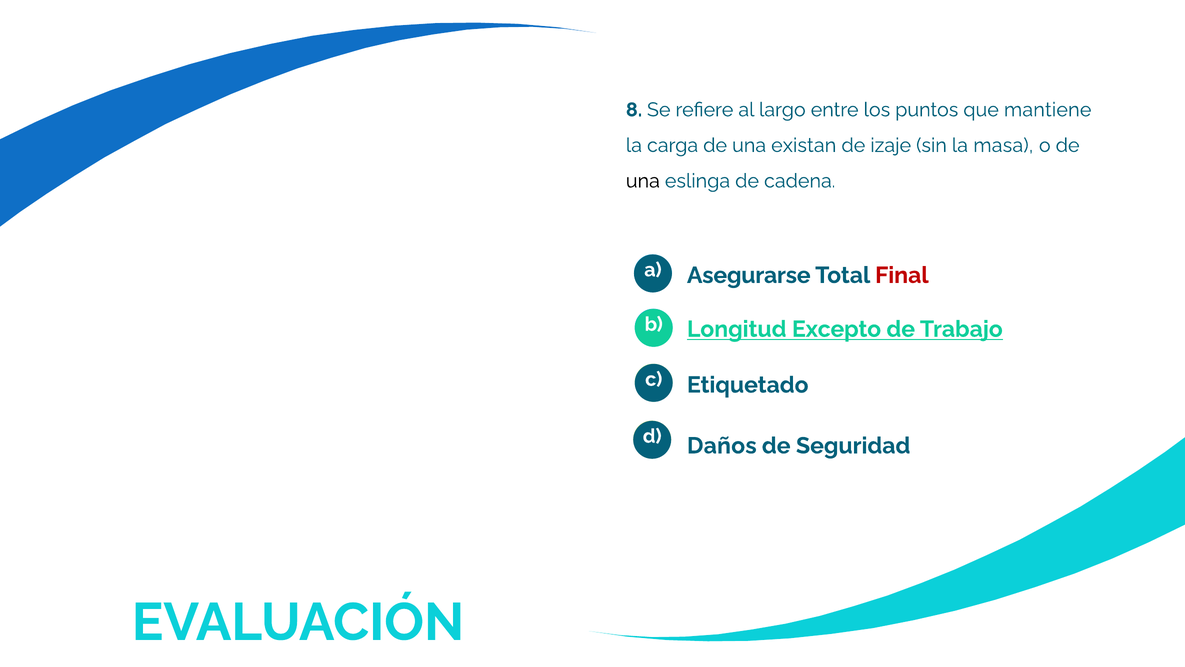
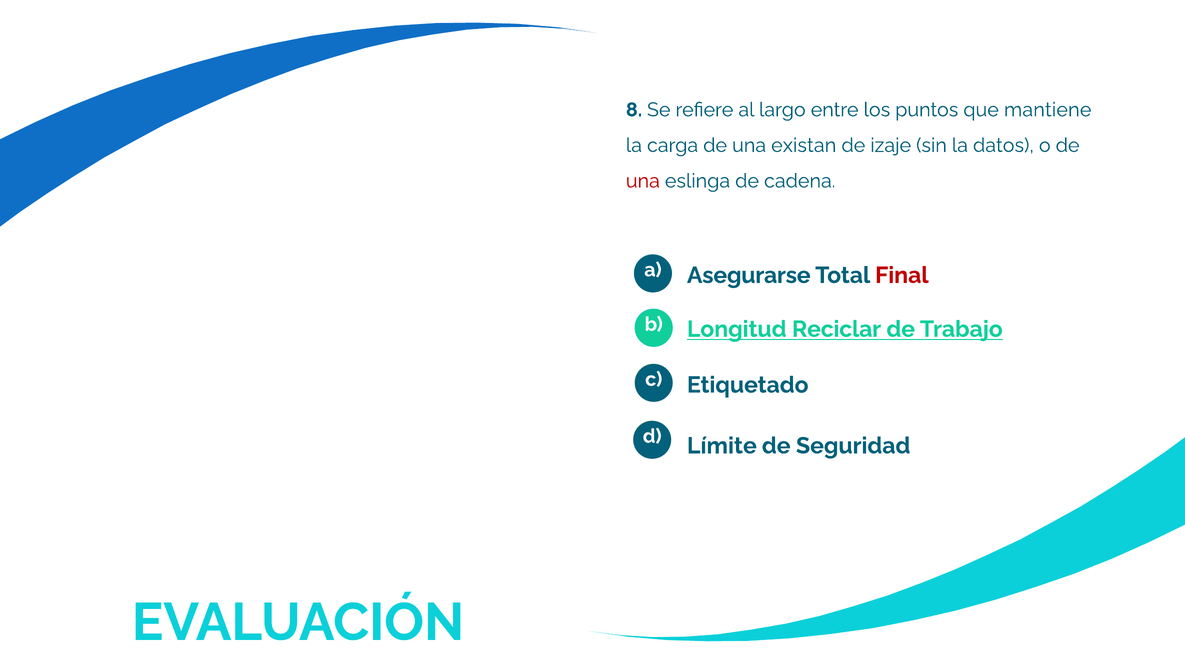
masa: masa -> datos (1003, 145)
una colour: black -> red (643, 181)
Excepto: Excepto -> Reciclar (837, 329)
Daños: Daños -> Límite (722, 445)
